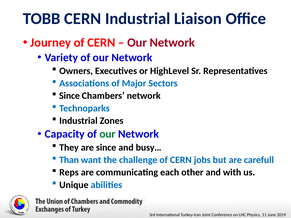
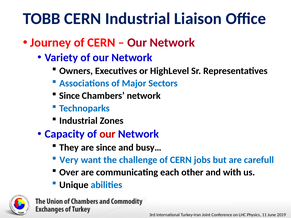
our colour: green -> red (107, 134)
Than: Than -> Very (69, 160)
Reps: Reps -> Over (69, 173)
